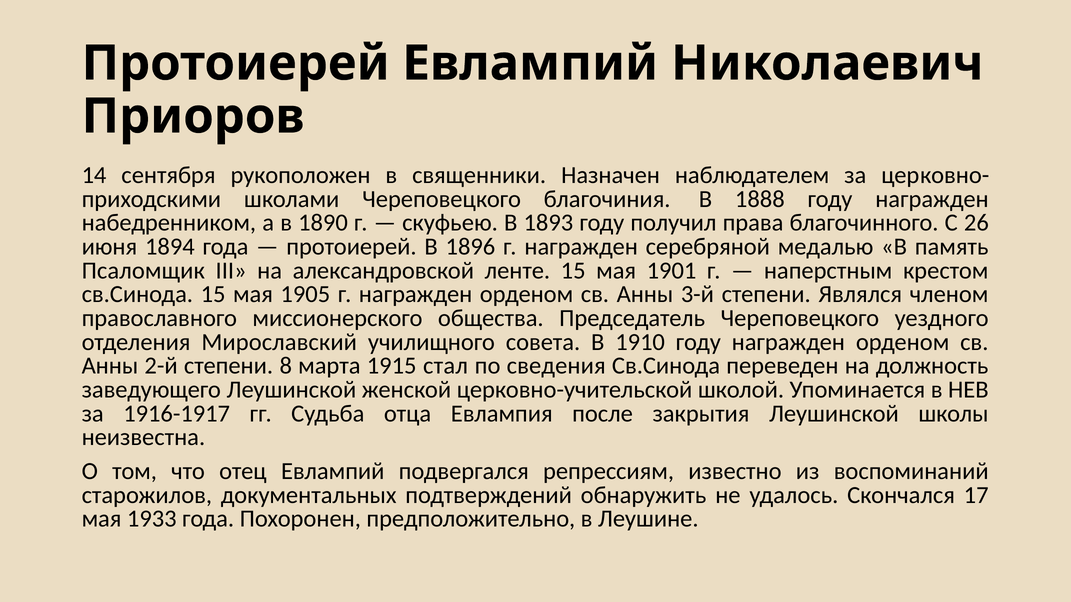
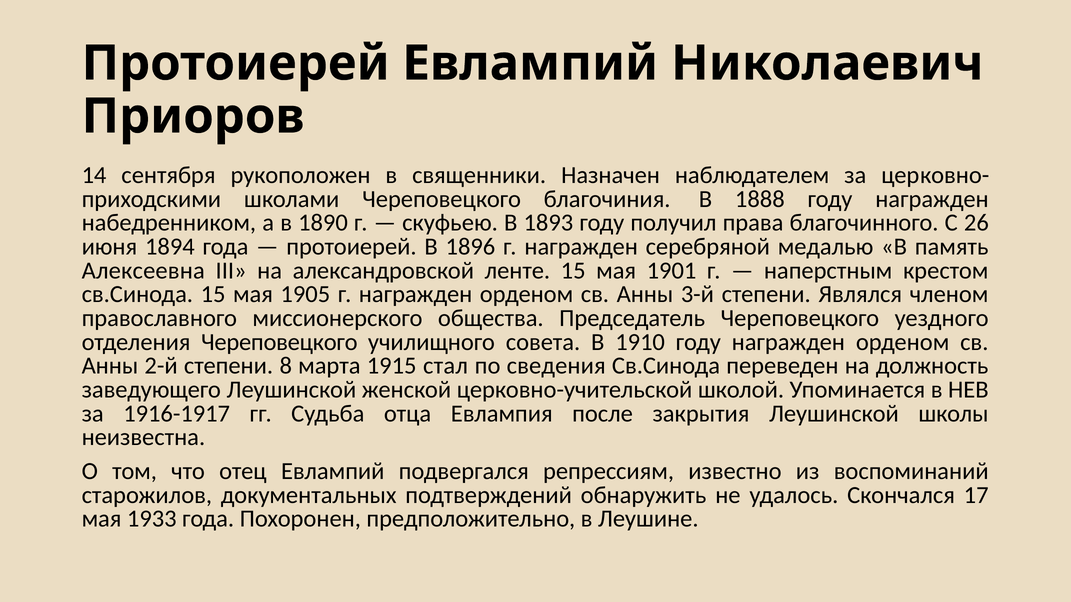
Псаломщик: Псаломщик -> Алексеевна (143, 271)
отделения Мирославский: Мирославский -> Череповецкого (279, 342)
